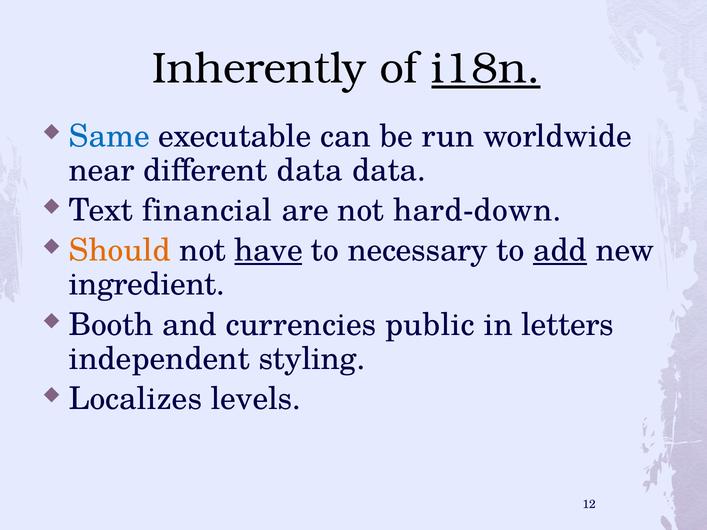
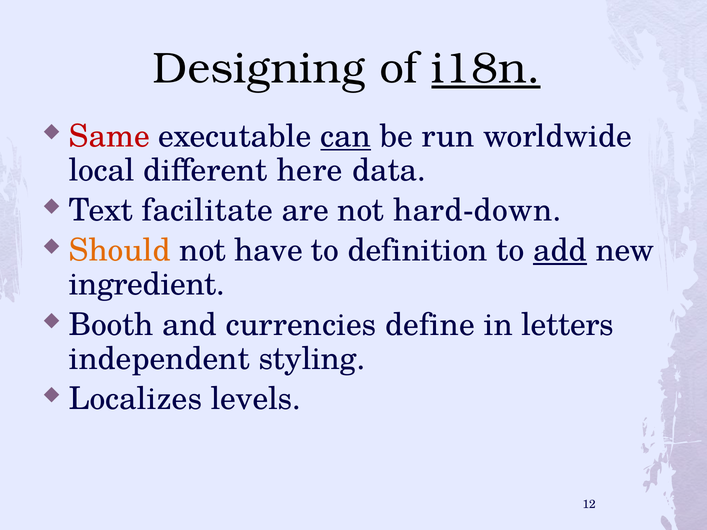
Inherently: Inherently -> Designing (259, 68)
Same colour: blue -> red (109, 136)
can underline: none -> present (346, 136)
near: near -> local (102, 170)
different data: data -> here (310, 170)
financial: financial -> facilitate (207, 210)
have underline: present -> none (269, 251)
necessary: necessary -> definition (418, 251)
public: public -> define (430, 325)
